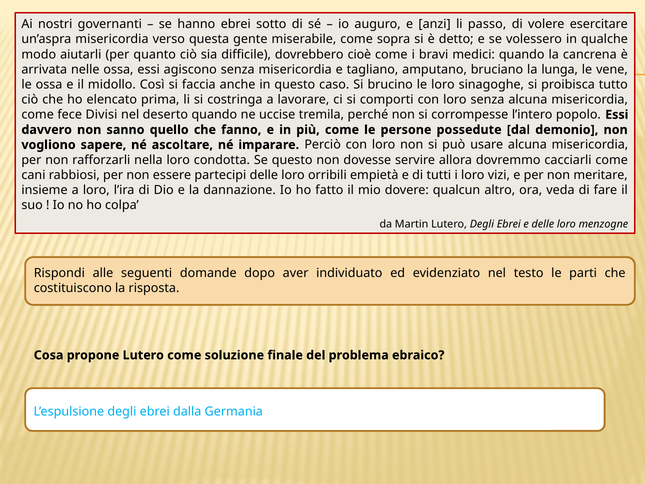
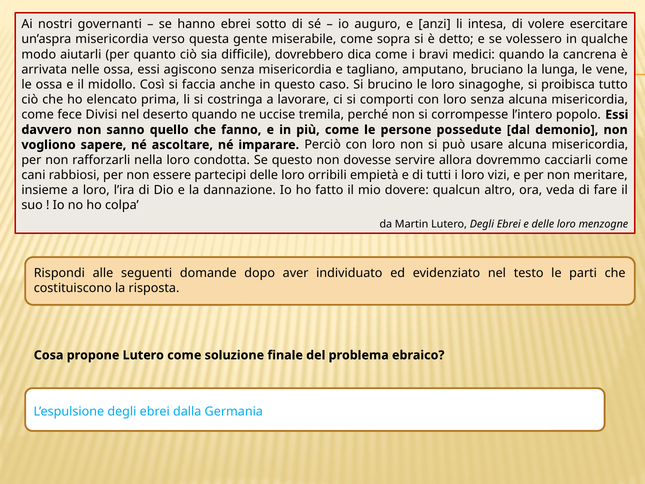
passo: passo -> intesa (487, 24)
cioè: cioè -> dica (359, 54)
